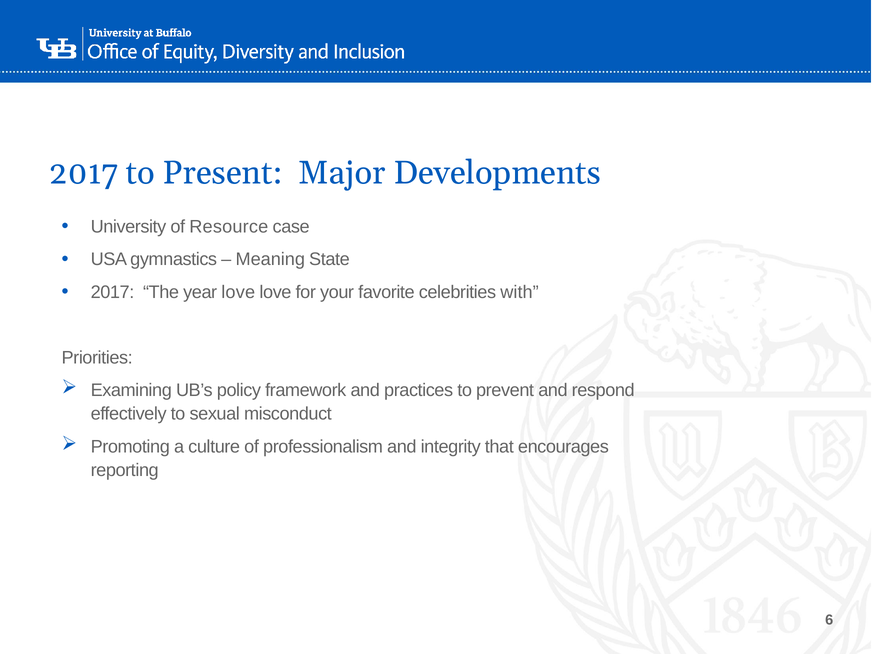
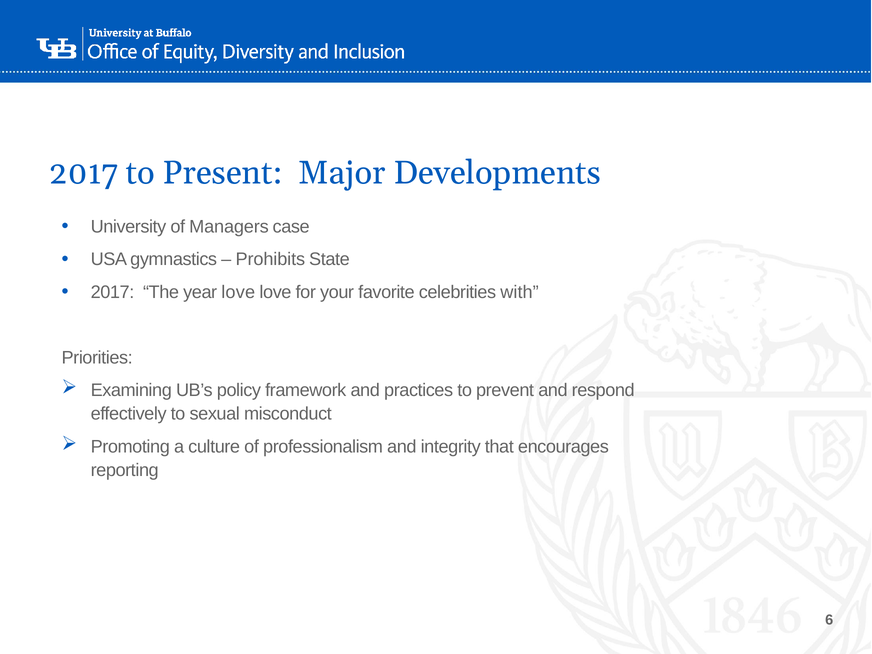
Resource: Resource -> Managers (229, 227)
Meaning: Meaning -> Prohibits (270, 259)
